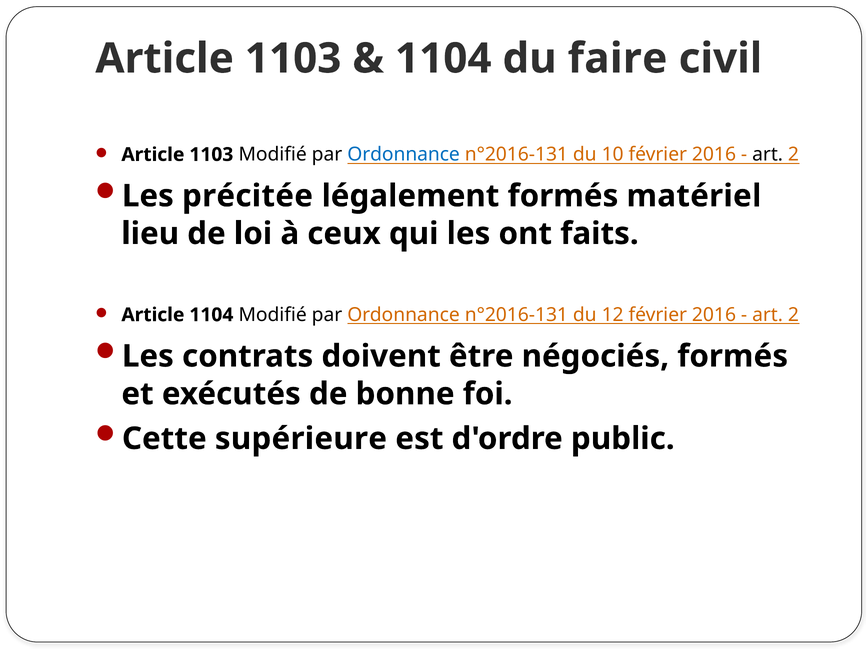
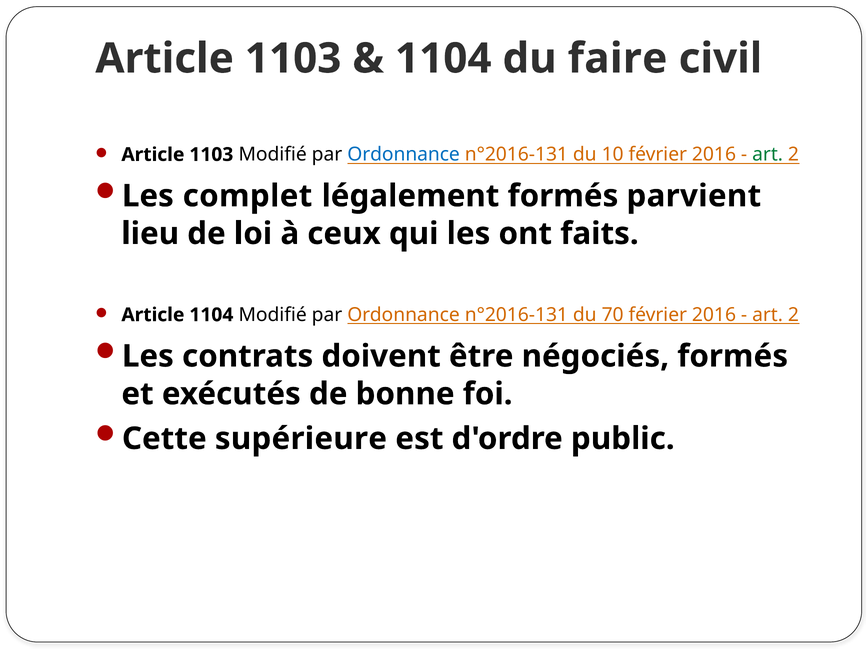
art colour: black -> green (768, 155)
précitée: précitée -> complet (247, 196)
matériel: matériel -> parvient (694, 196)
12: 12 -> 70 (613, 315)
